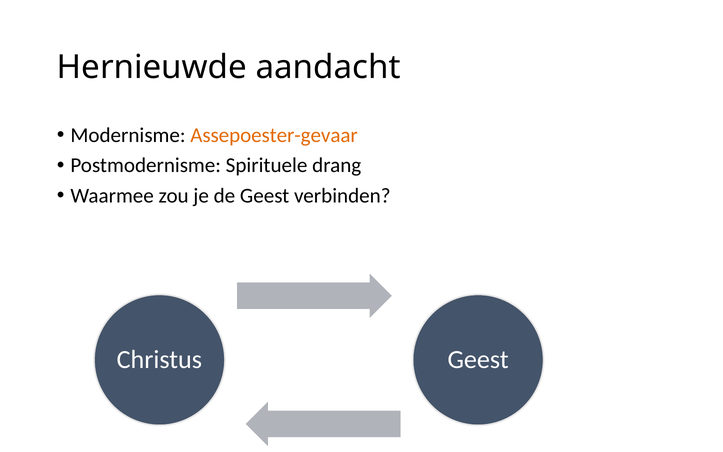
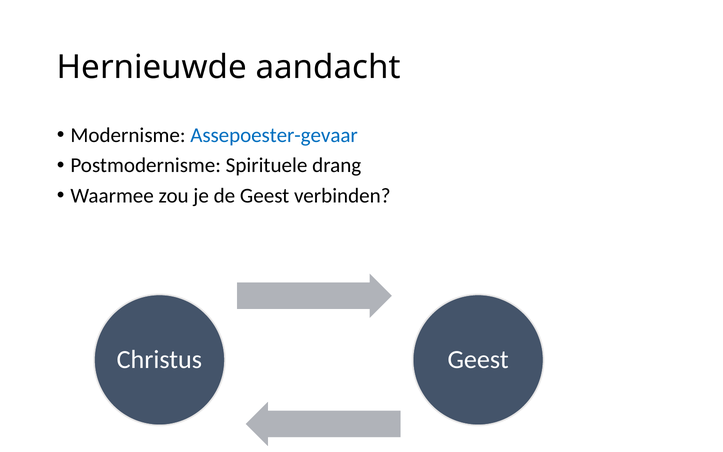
Assepoester-gevaar colour: orange -> blue (274, 135)
